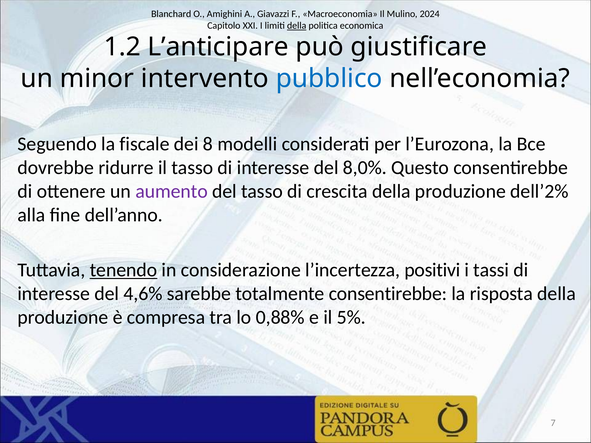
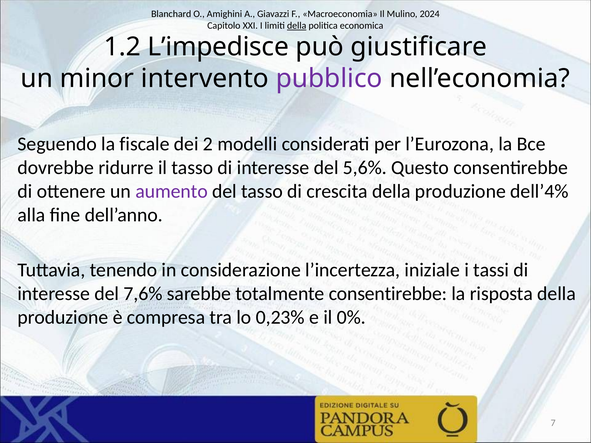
L’anticipare: L’anticipare -> L’impedisce (218, 47)
pubblico colour: blue -> purple (329, 78)
8: 8 -> 2 (208, 144)
8,0%: 8,0% -> 5,6% (365, 168)
dell’2%: dell’2% -> dell’4% (539, 191)
tenendo underline: present -> none (123, 270)
positivi: positivi -> iniziale (432, 270)
4,6%: 4,6% -> 7,6% (143, 294)
0,88%: 0,88% -> 0,23% (280, 317)
5%: 5% -> 0% (351, 317)
